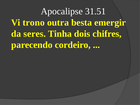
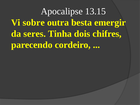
31.51: 31.51 -> 13.15 (95, 11)
trono: trono -> sobre (34, 23)
